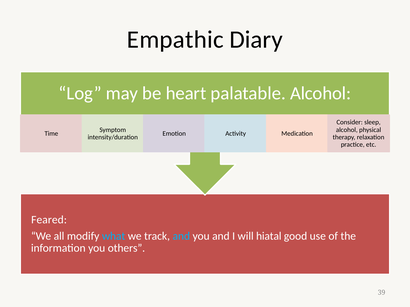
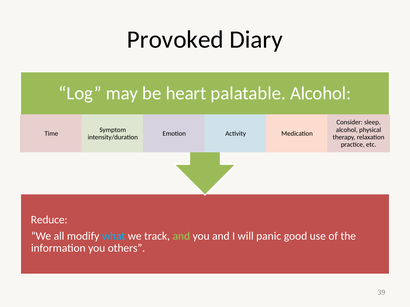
Empathic: Empathic -> Provoked (175, 40)
Feared: Feared -> Reduce (49, 220)
and colour: light blue -> light green (181, 236)
hiatal: hiatal -> panic (269, 236)
